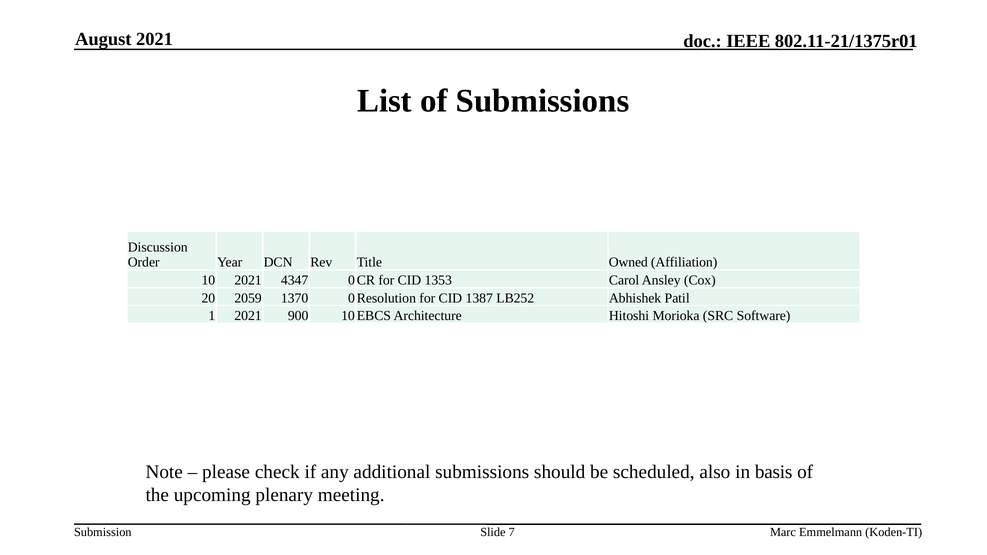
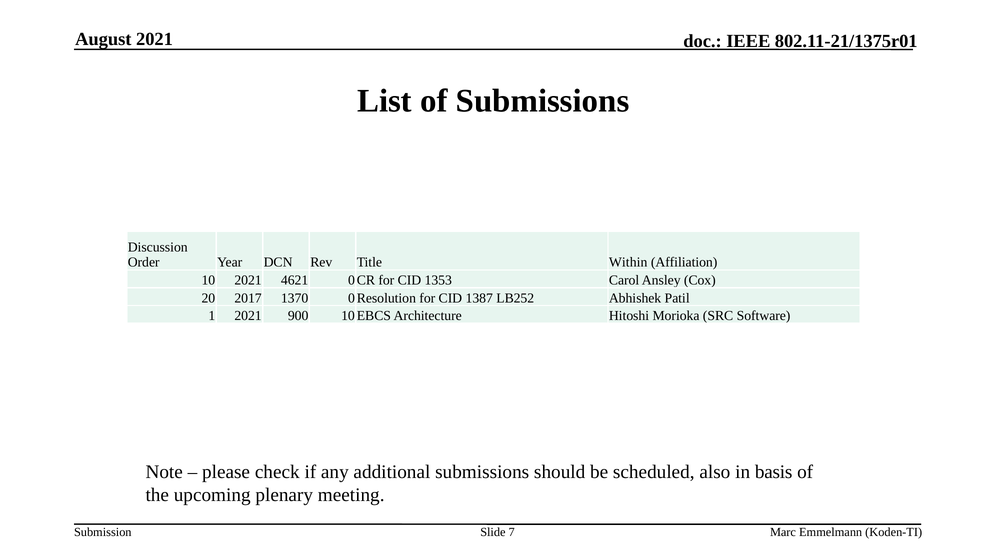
Owned: Owned -> Within (628, 263)
4347: 4347 -> 4621 (295, 280)
2059: 2059 -> 2017 (248, 298)
